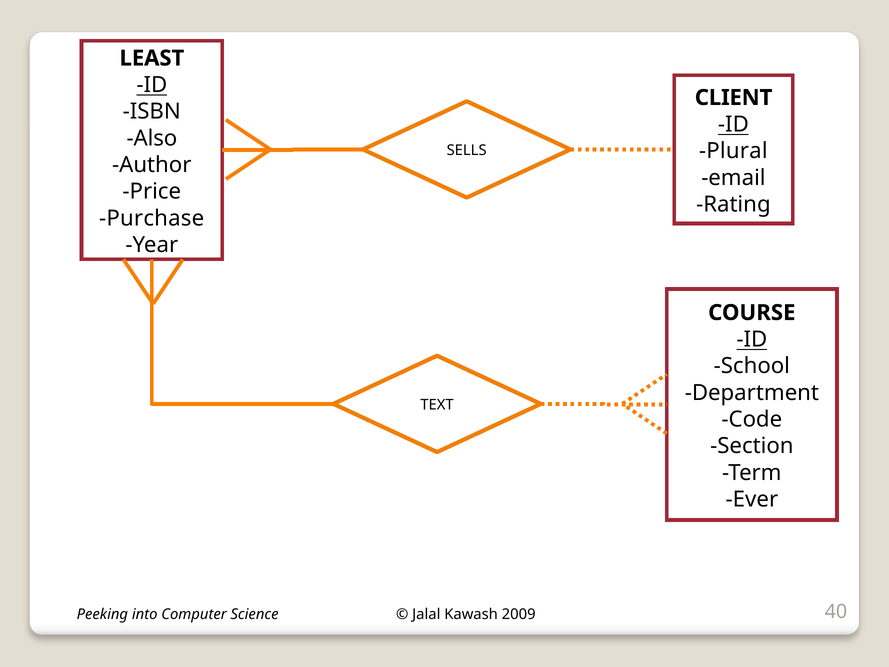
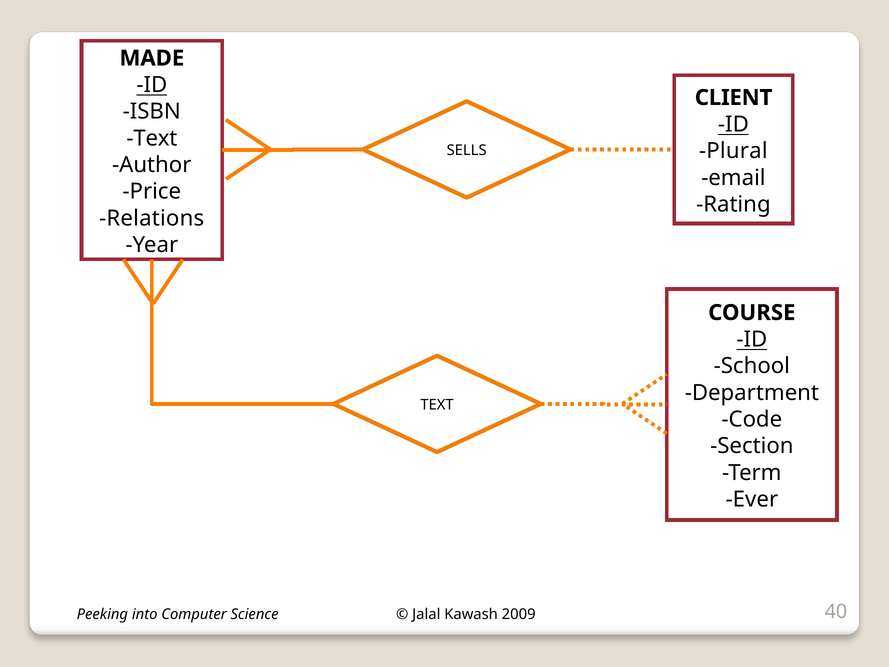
LEAST: LEAST -> MADE (152, 58)
Also: Also -> Text (152, 138)
Purchase: Purchase -> Relations (152, 218)
